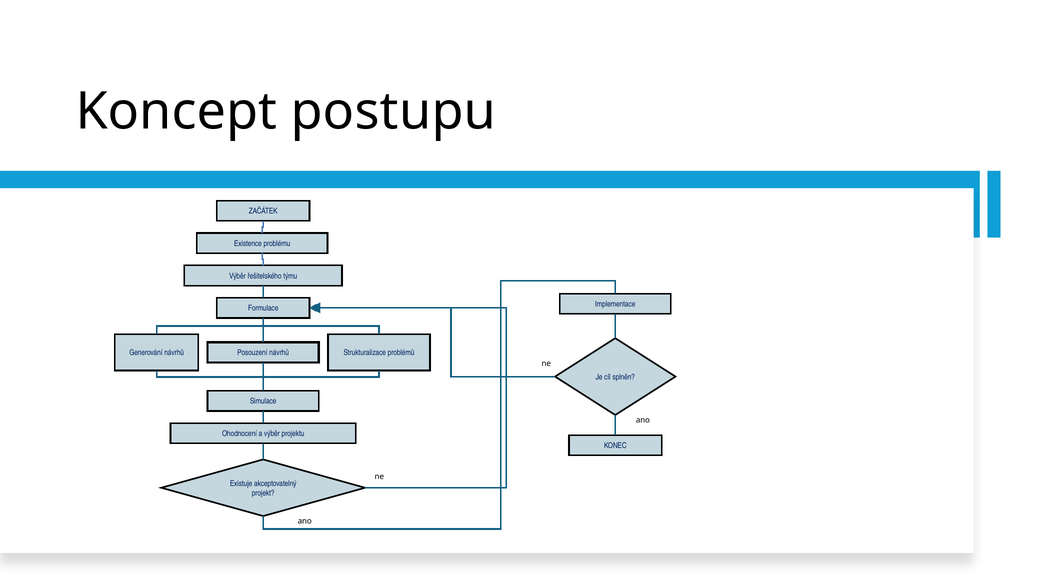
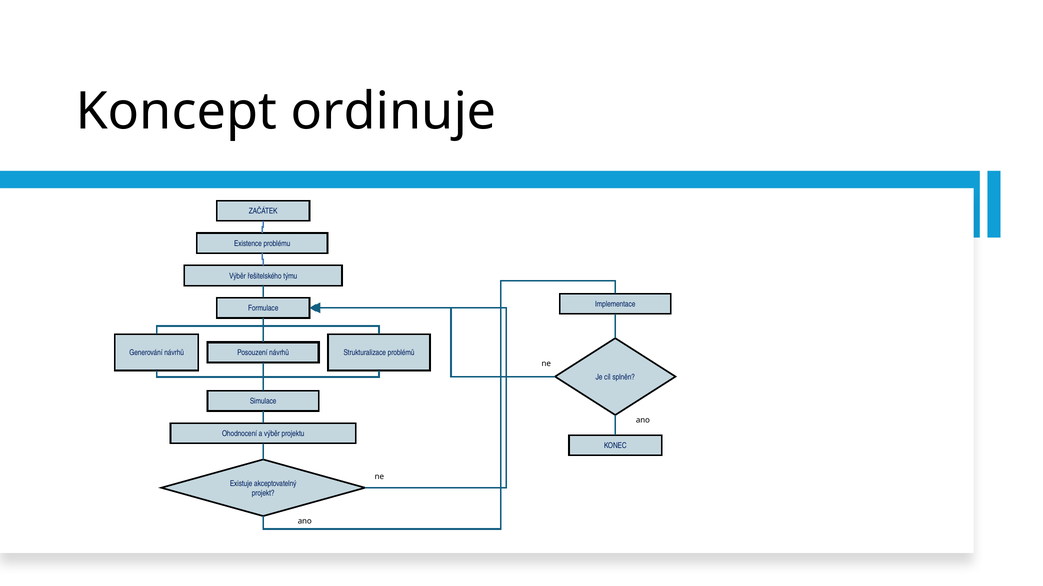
postupu: postupu -> ordinuje (393, 112)
